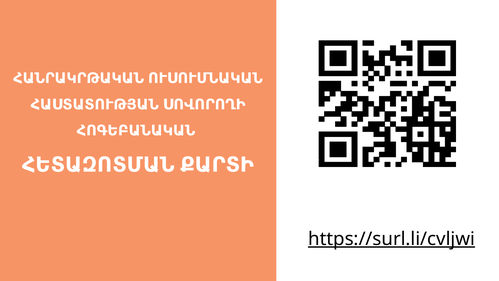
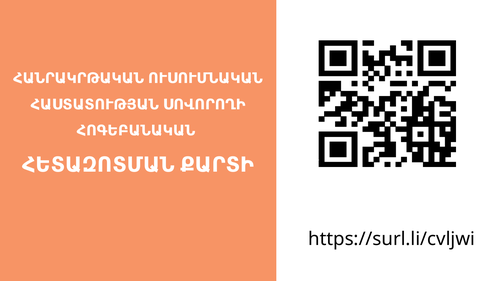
https://surl.li/cvljwi underline: present -> none (392, 239)
